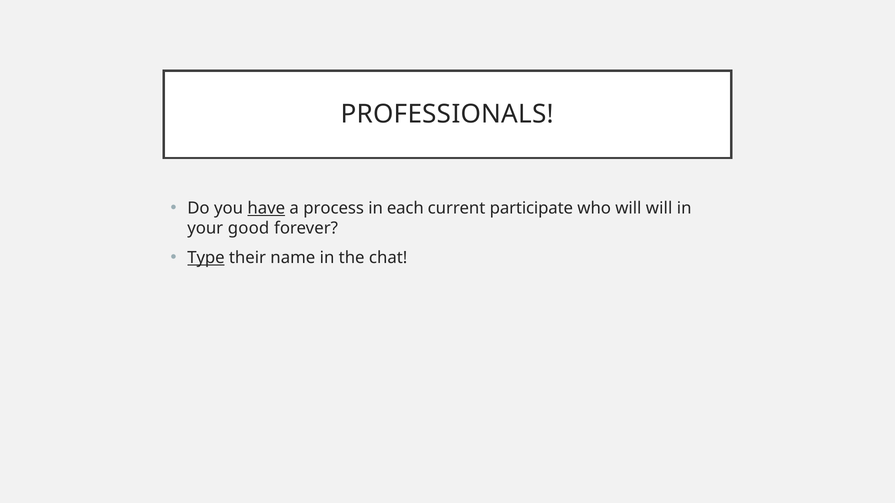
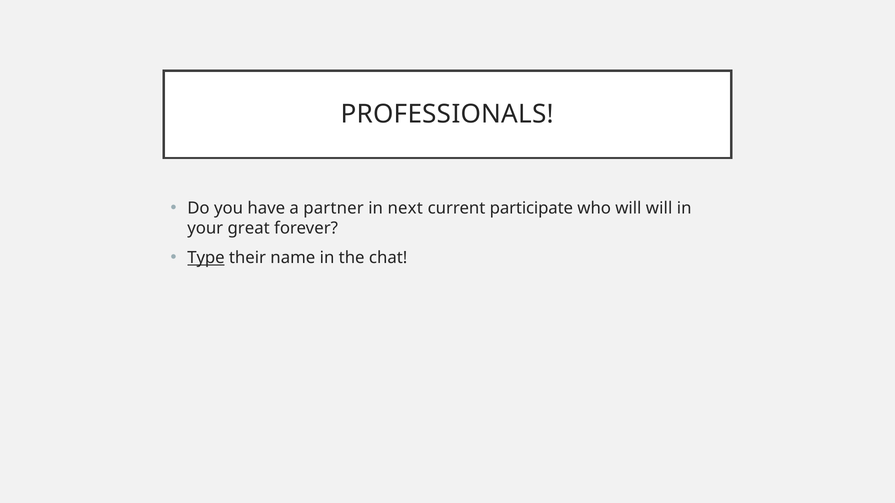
have underline: present -> none (266, 208)
process: process -> partner (334, 208)
each: each -> next (405, 208)
good: good -> great (249, 228)
